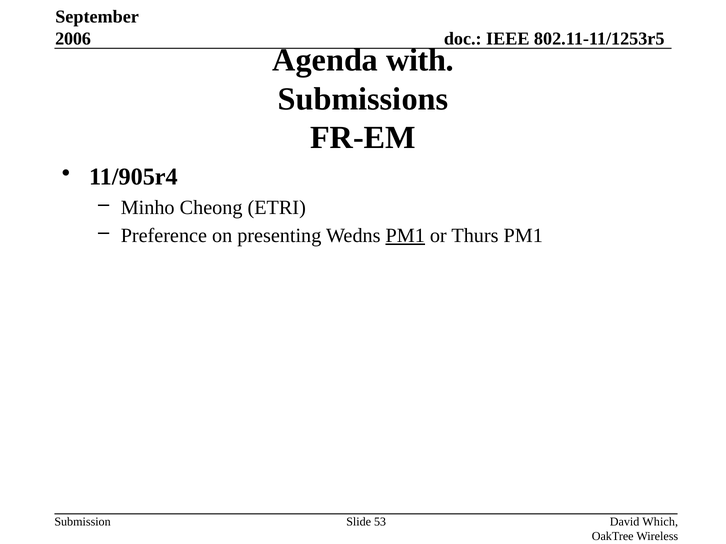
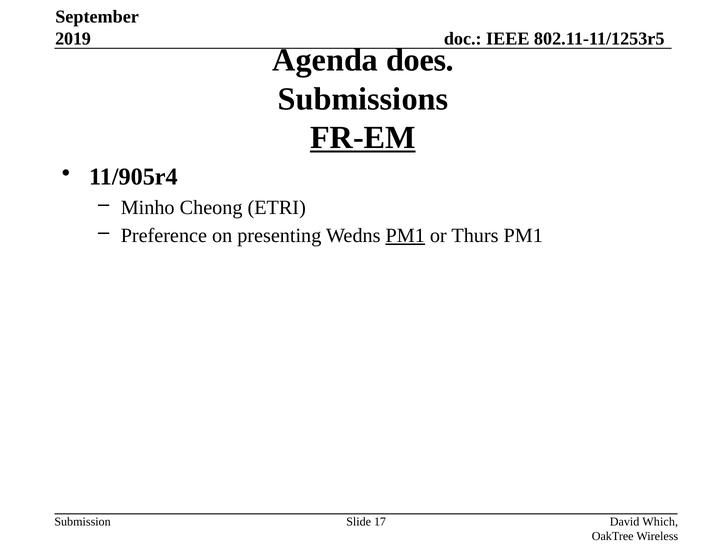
2006: 2006 -> 2019 (73, 39)
with: with -> does (420, 60)
FR-EM underline: none -> present (363, 138)
53: 53 -> 17 (380, 522)
